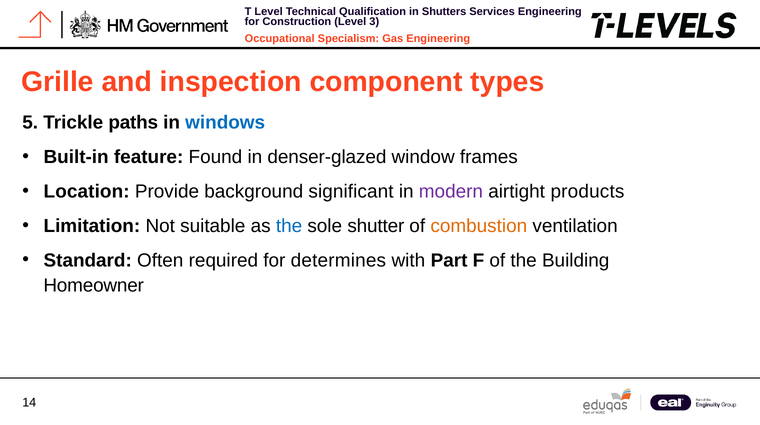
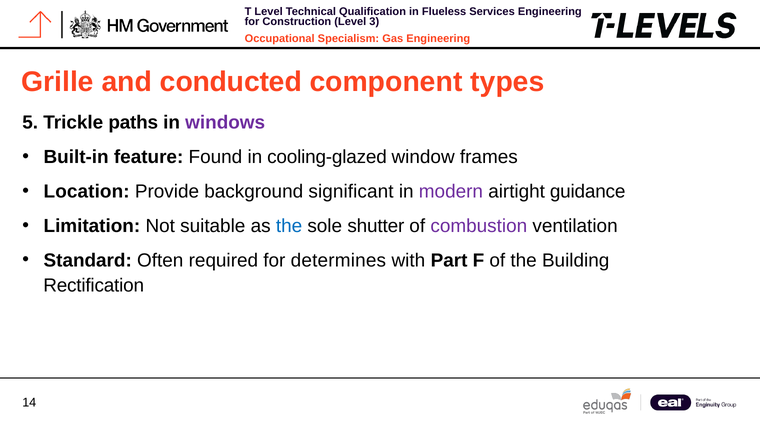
Shutters: Shutters -> Flueless (444, 11)
inspection: inspection -> conducted (231, 82)
windows colour: blue -> purple (225, 122)
denser-glazed: denser-glazed -> cooling-glazed (327, 157)
products: products -> guidance (588, 191)
combustion colour: orange -> purple (479, 226)
Homeowner: Homeowner -> Rectification (94, 285)
